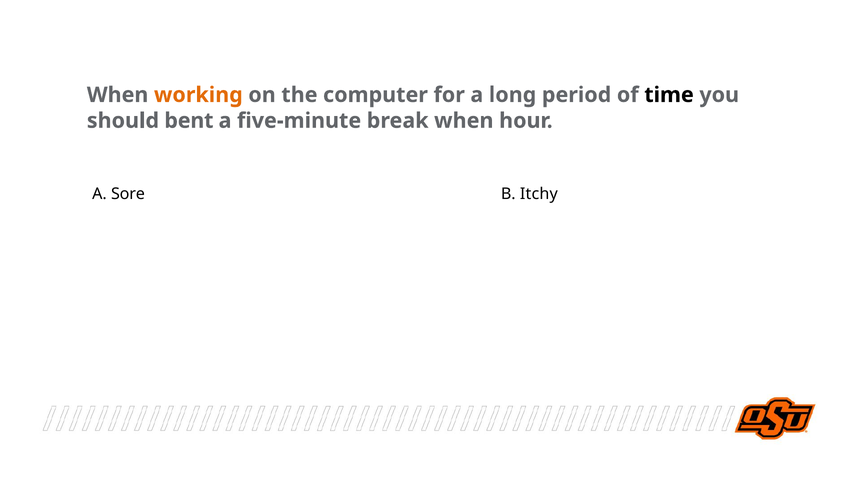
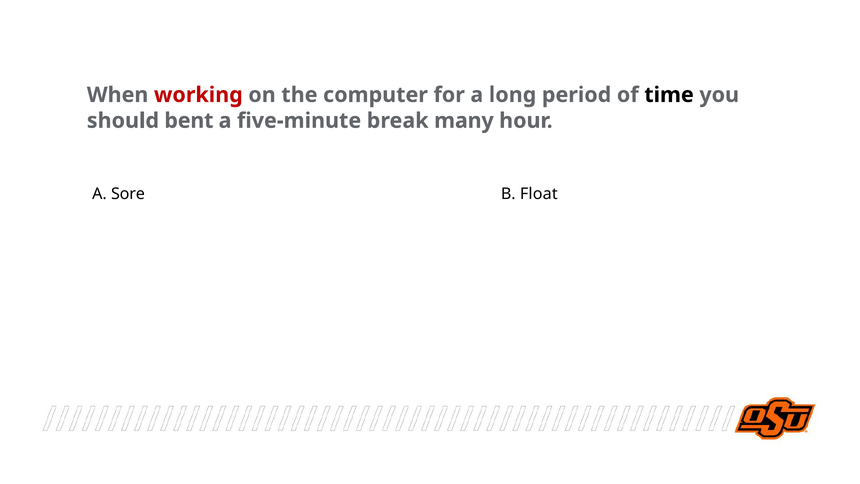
working colour: orange -> red (198, 95)
break when: when -> many (464, 121)
Itchy: Itchy -> Float (539, 194)
